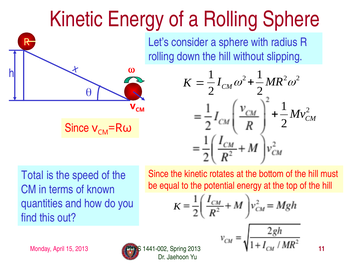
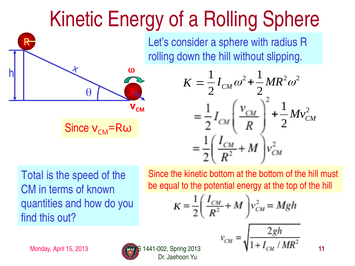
kinetic rotates: rotates -> bottom (222, 174)
